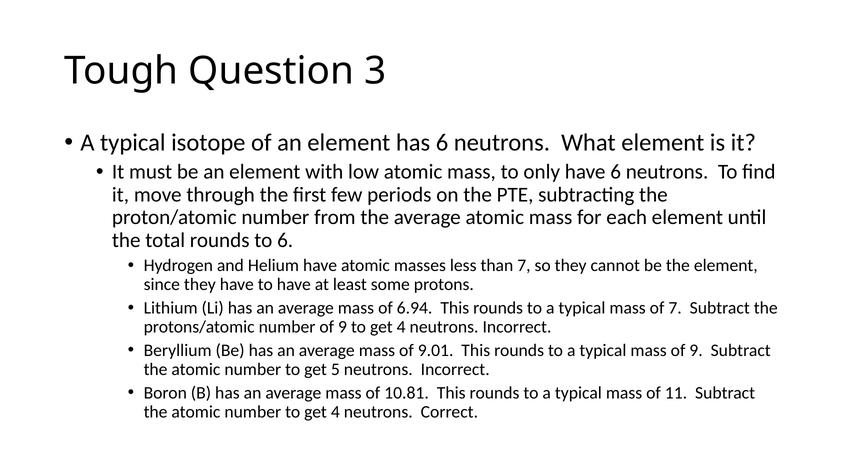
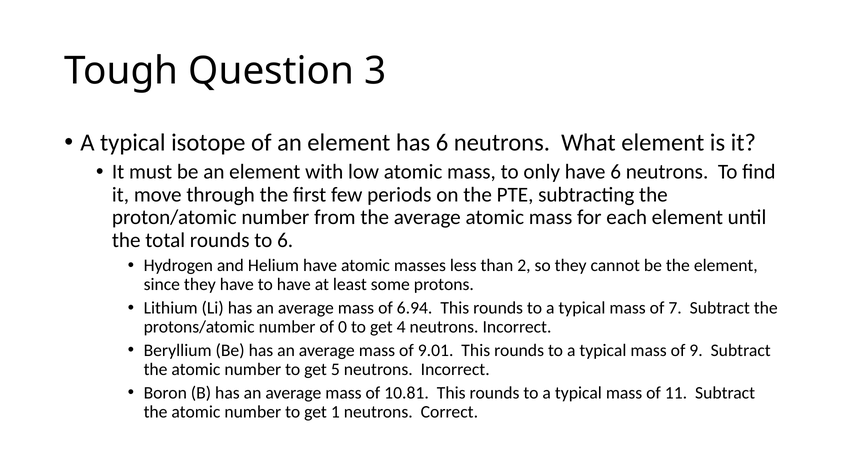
than 7: 7 -> 2 (524, 266)
number of 9: 9 -> 0 (343, 327)
number to get 4: 4 -> 1 (335, 412)
